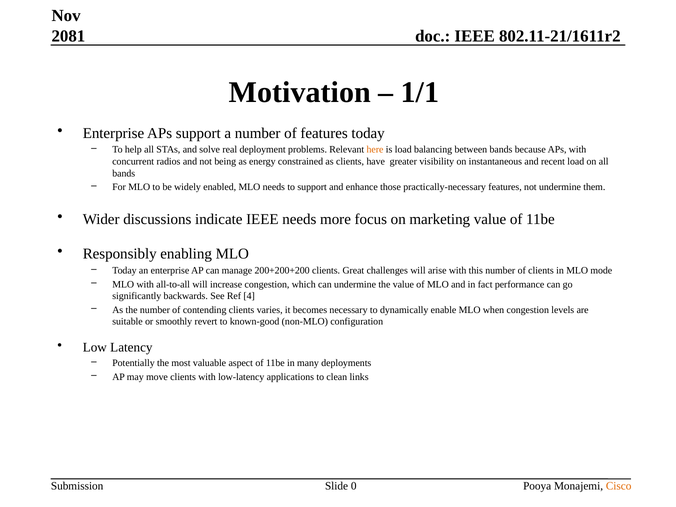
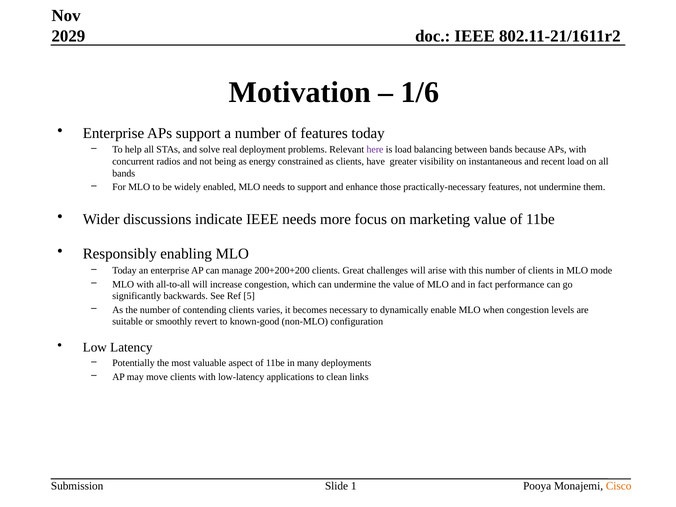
2081: 2081 -> 2029 (68, 36)
1/1: 1/1 -> 1/6 (420, 92)
here colour: orange -> purple (375, 150)
4: 4 -> 5 (249, 296)
0: 0 -> 1 (354, 486)
